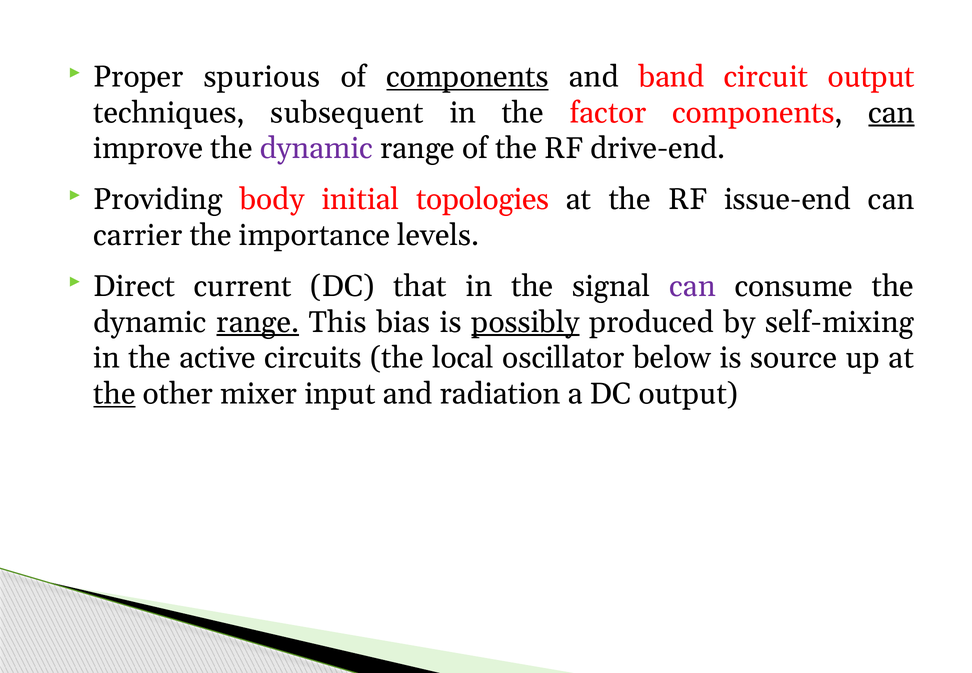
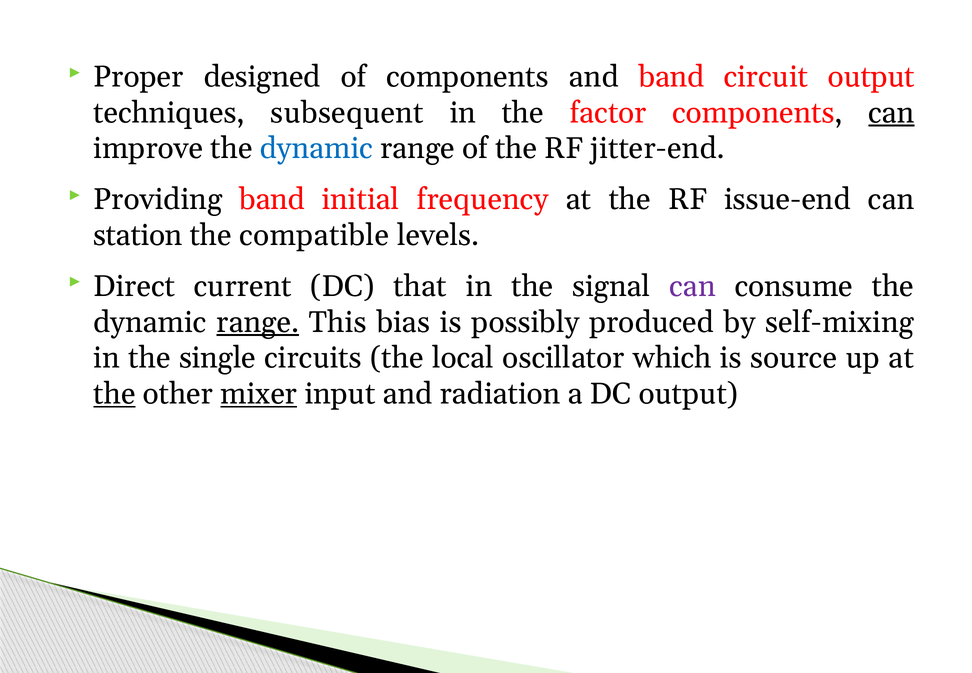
spurious: spurious -> designed (262, 77)
components underline: present -> none (468, 77)
dynamic colour: purple -> blue (316, 149)
drive-end: drive-end -> jitter-end (658, 149)
Providing body: body -> band (272, 199)
topologies: topologies -> frequency (483, 199)
carrier: carrier -> station (138, 235)
importance: importance -> compatible (314, 235)
possibly underline: present -> none (525, 322)
active: active -> single (217, 358)
below: below -> which (672, 358)
mixer underline: none -> present (259, 394)
